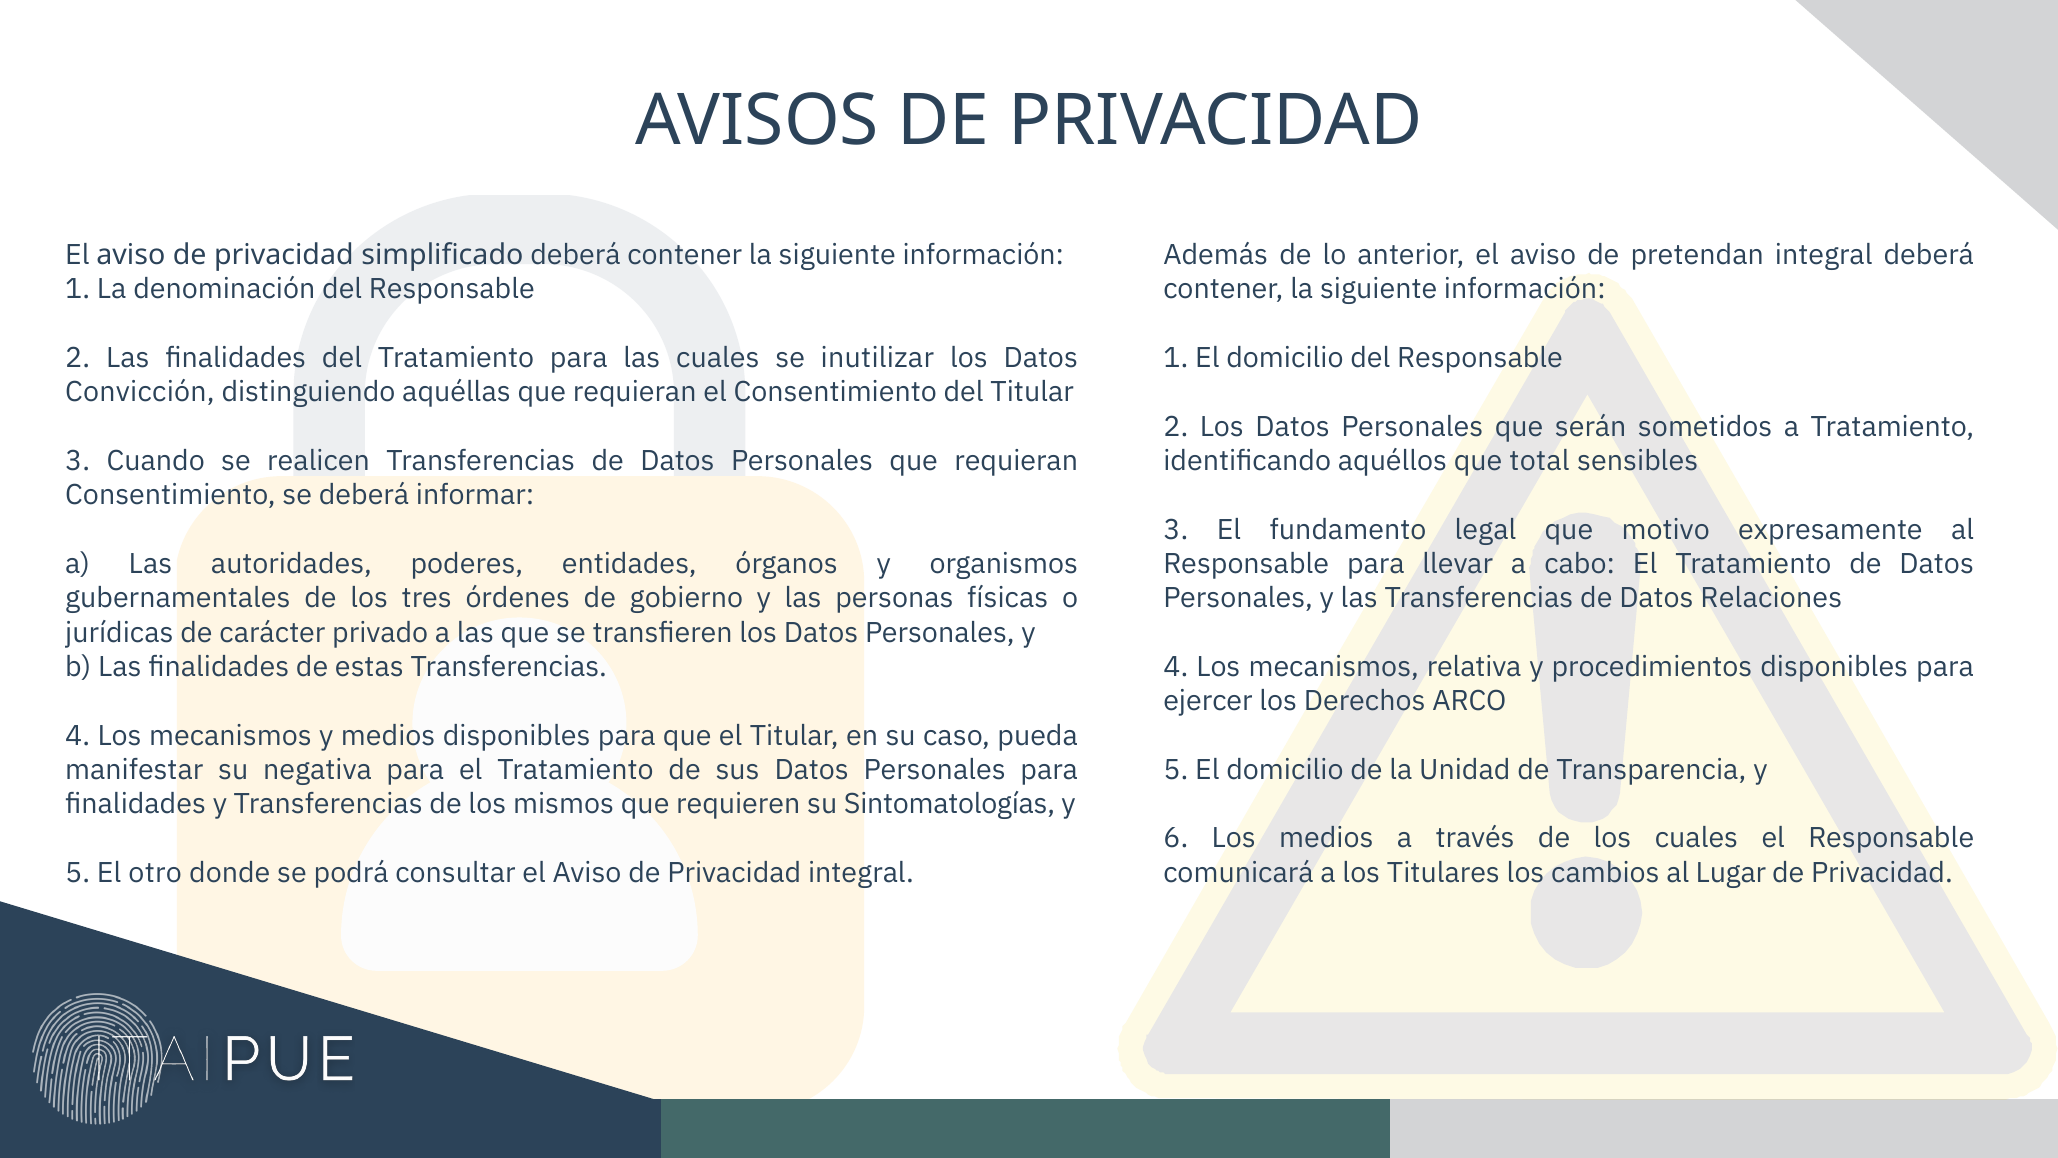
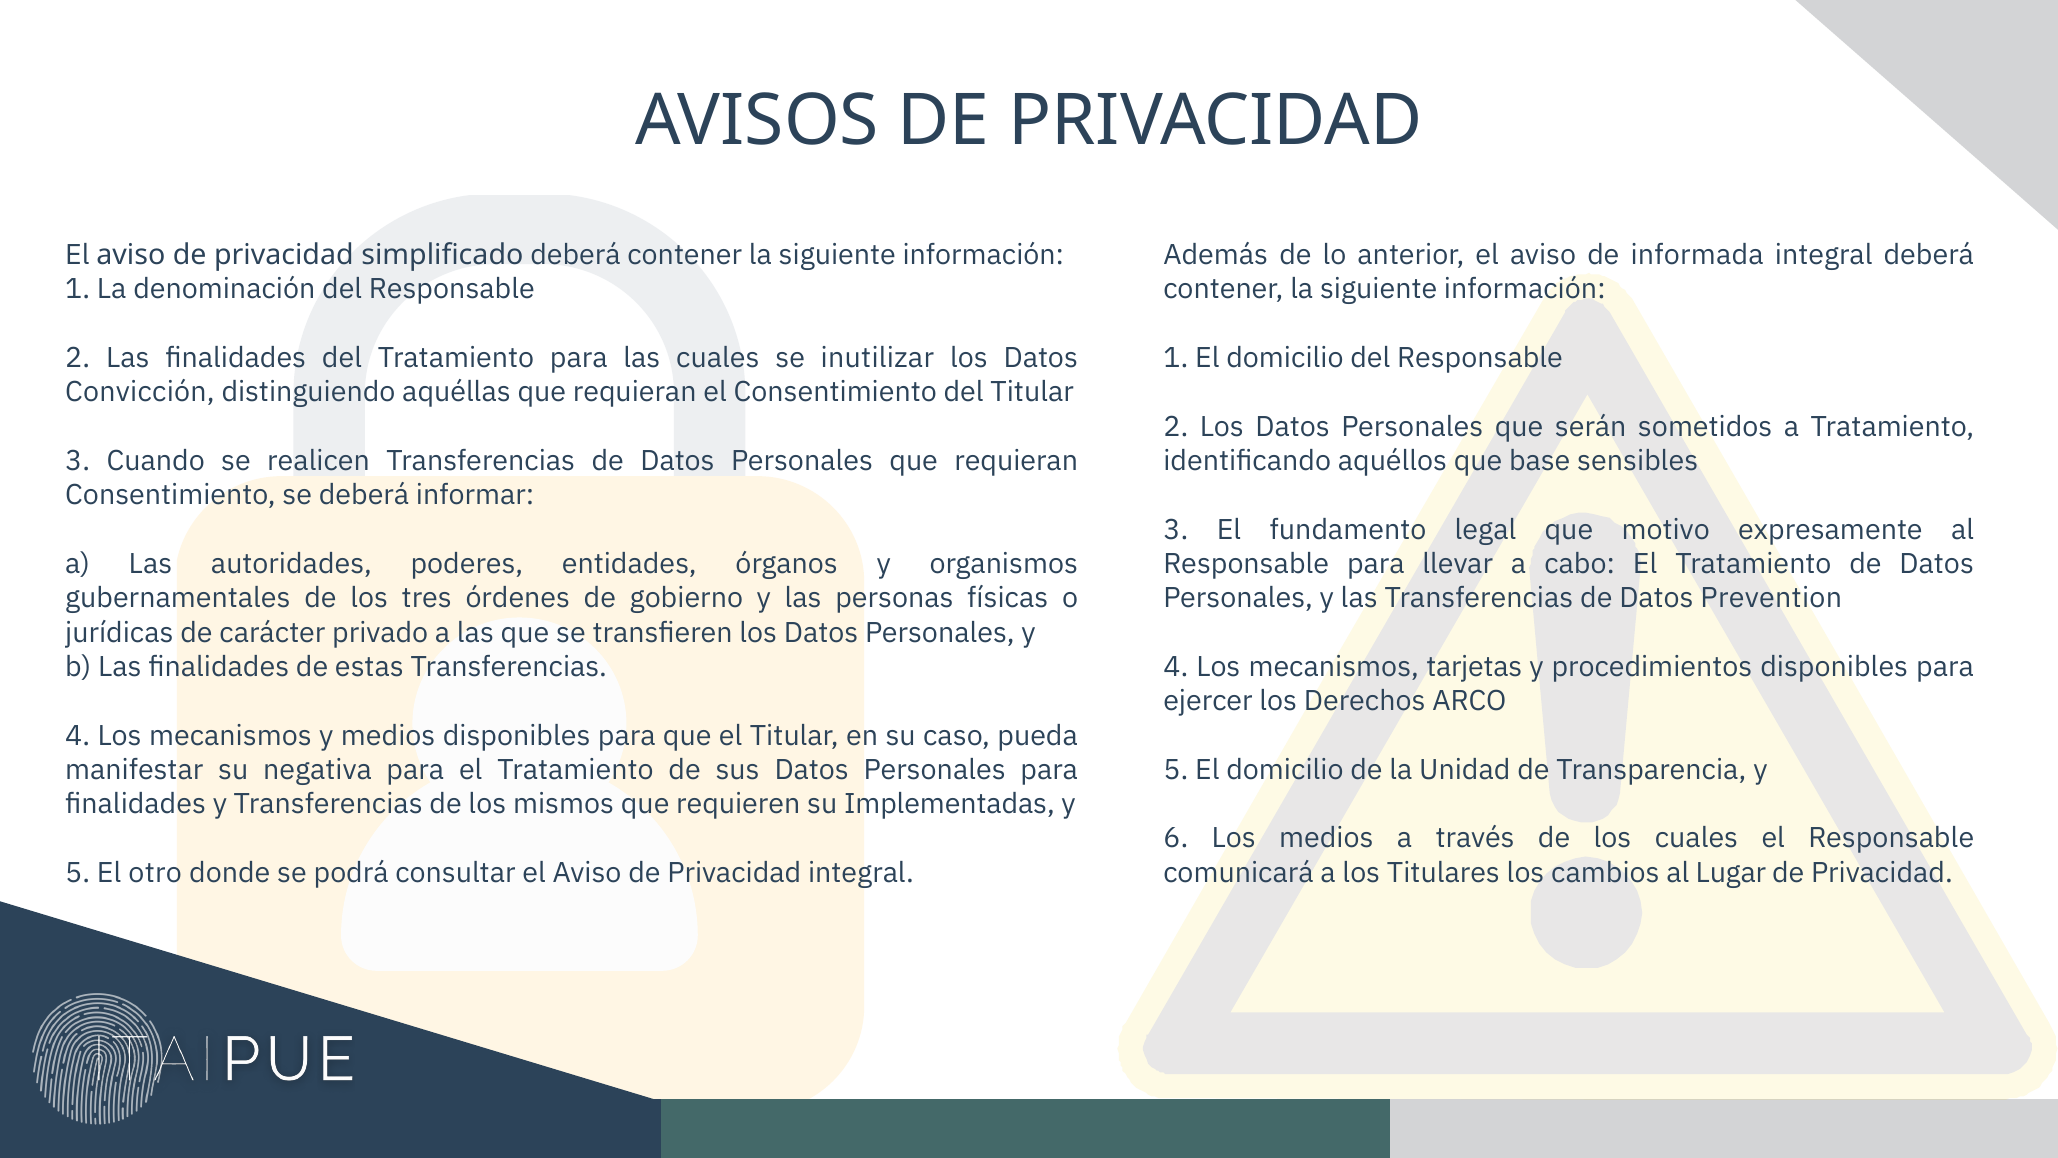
pretendan: pretendan -> informada (1697, 255)
total: total -> base (1540, 461)
Relaciones: Relaciones -> Prevention (1771, 598)
relativa: relativa -> tarjetas (1474, 667)
Sintomatologías: Sintomatologías -> Implementadas (949, 804)
